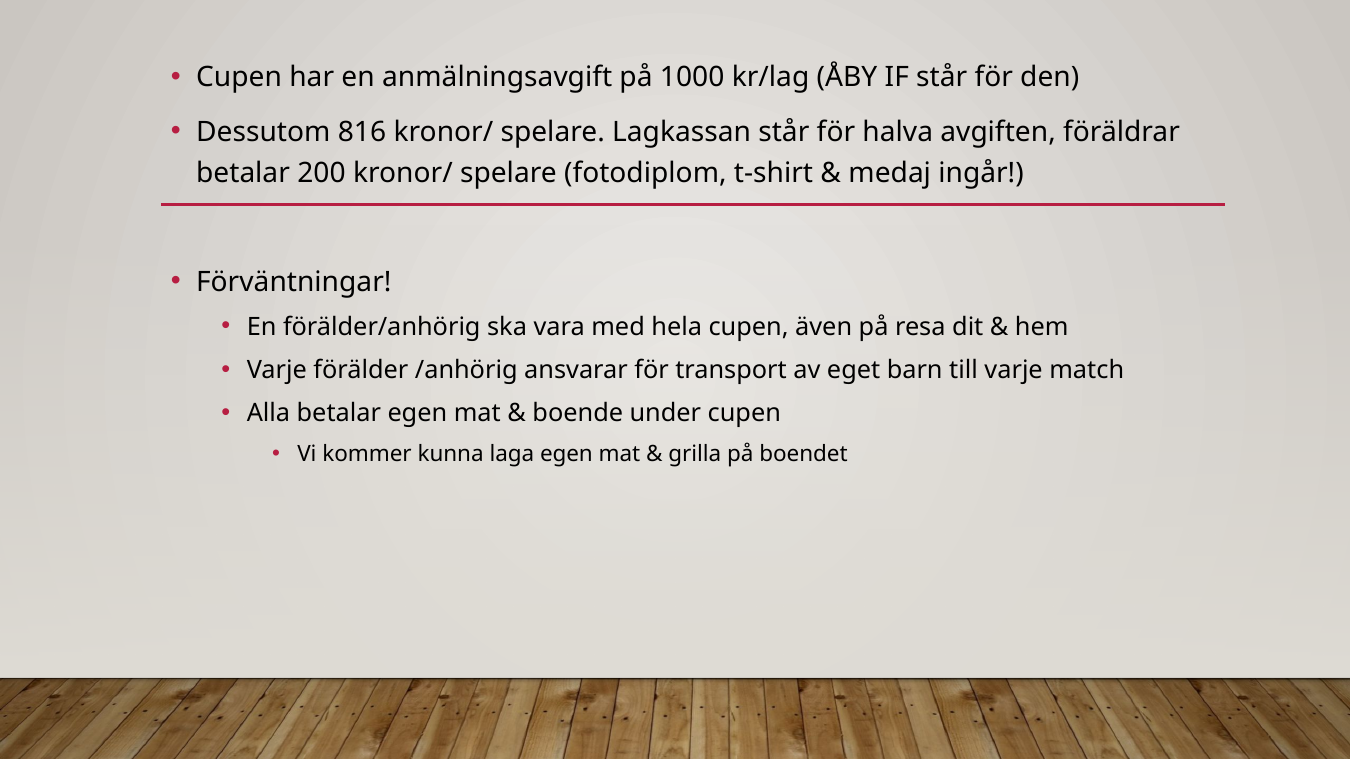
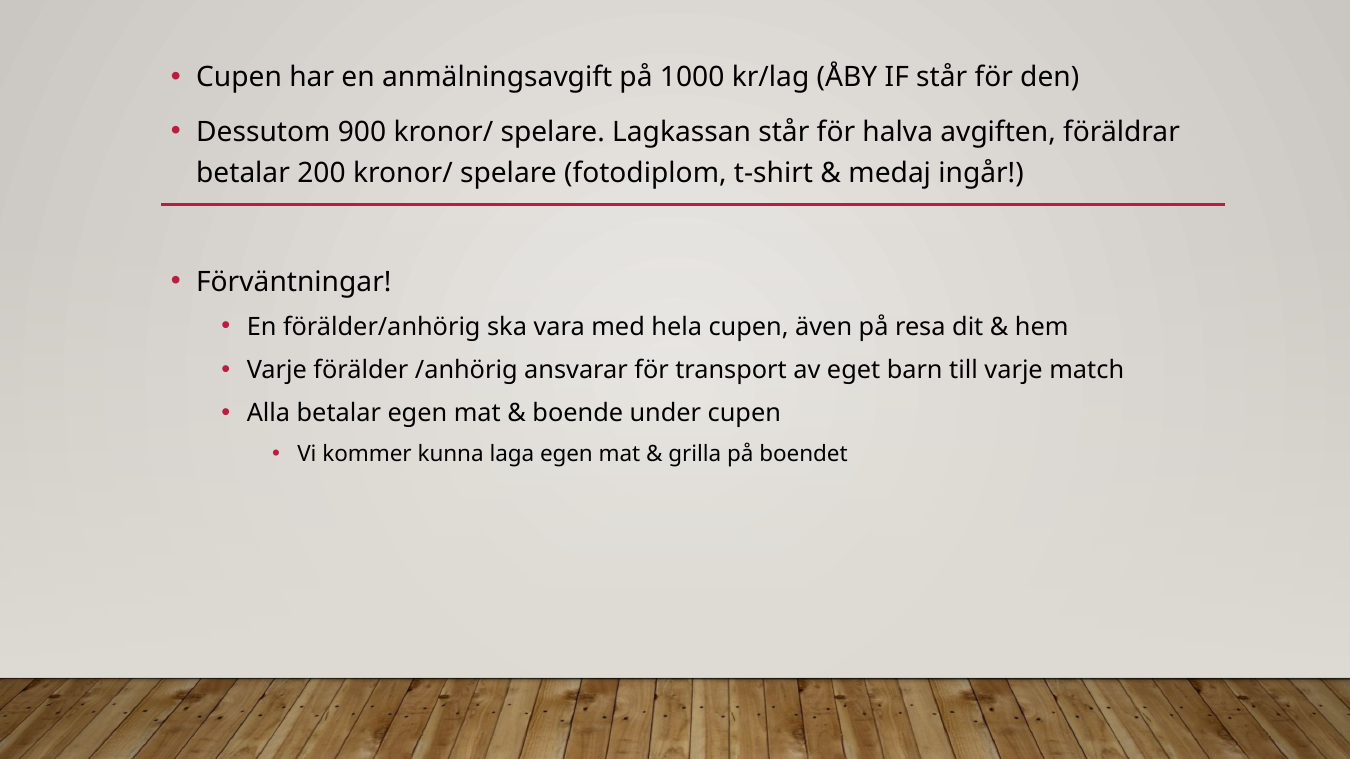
816: 816 -> 900 (362, 132)
